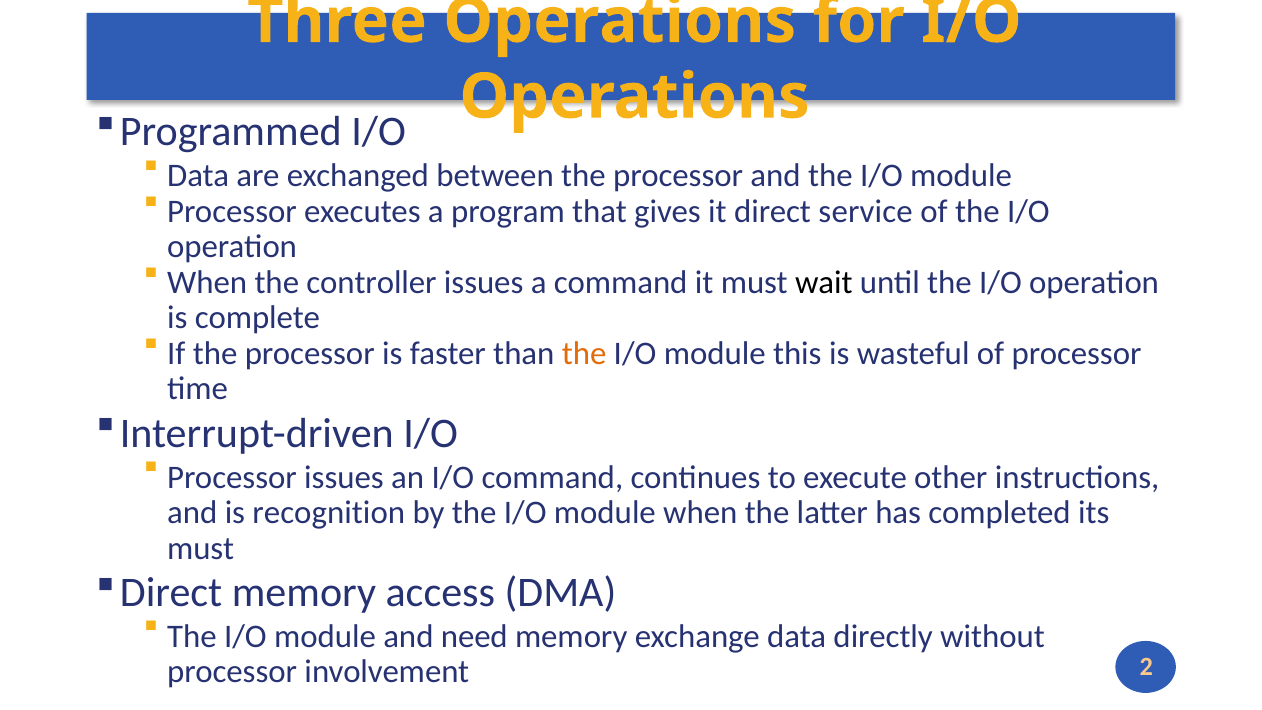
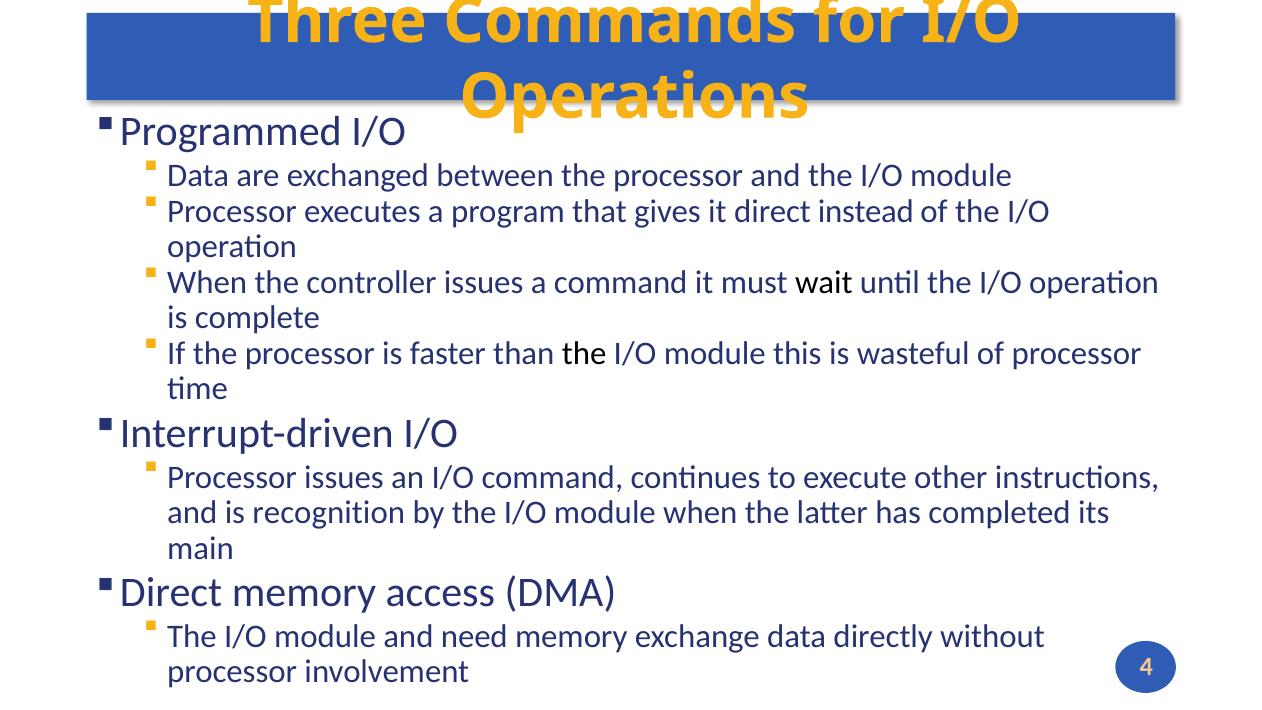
Three Operations: Operations -> Commands (620, 21)
service: service -> instead (866, 212)
the colour: orange -> black (584, 353)
must: must -> main (201, 548)
2: 2 -> 4 (1146, 667)
